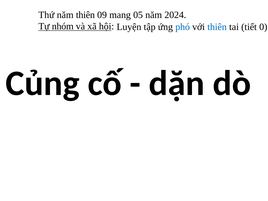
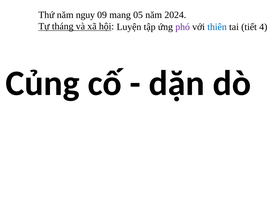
năm thiên: thiên -> nguy (85, 15)
nhóm: nhóm -> tháng (63, 26)
phó colour: blue -> purple (183, 27)
0: 0 -> 4 (263, 27)
